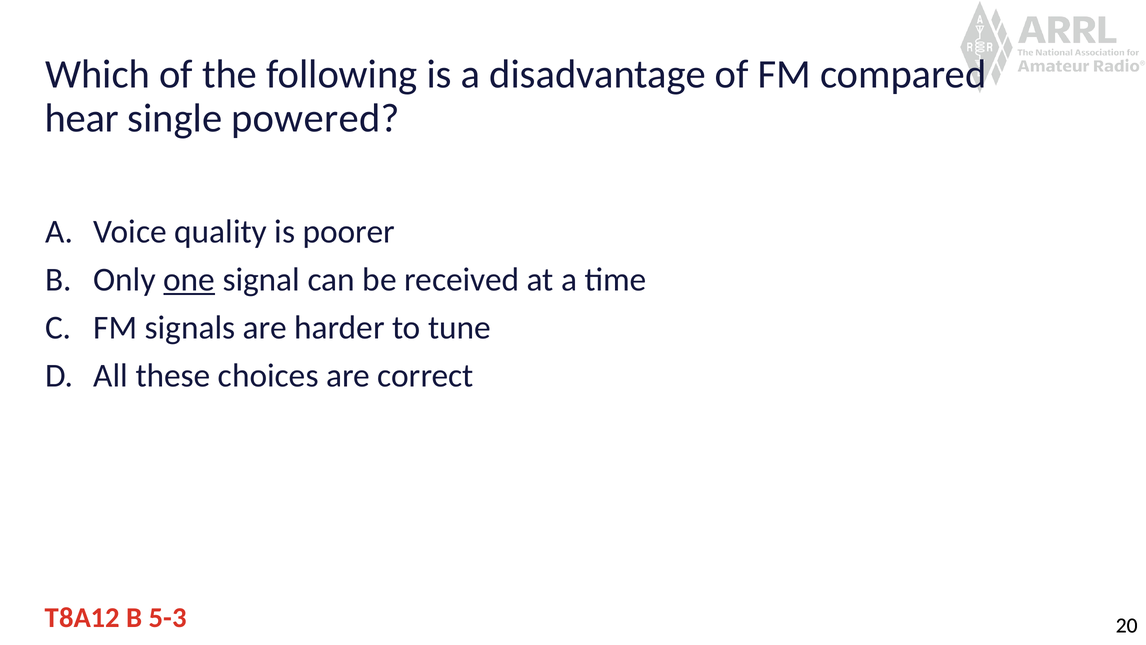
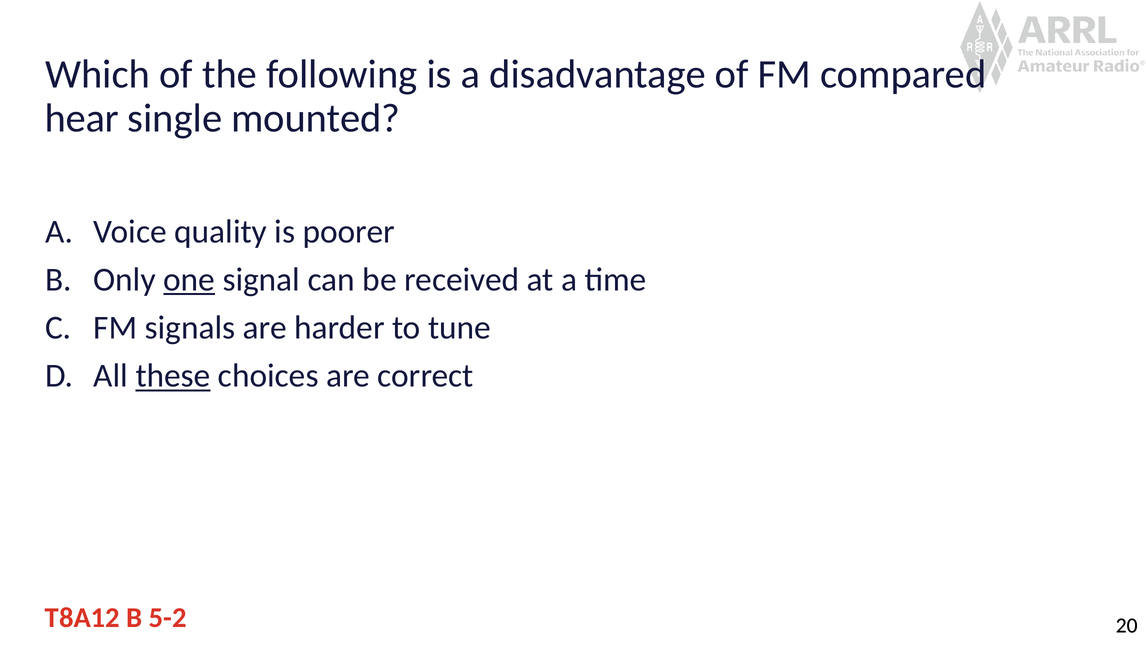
powered: powered -> mounted (316, 118)
these underline: none -> present (173, 376)
5-3: 5-3 -> 5-2 (168, 617)
